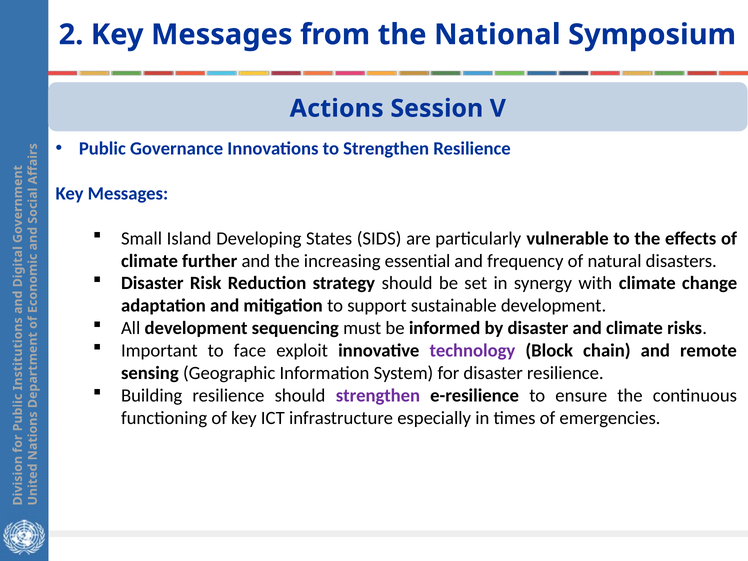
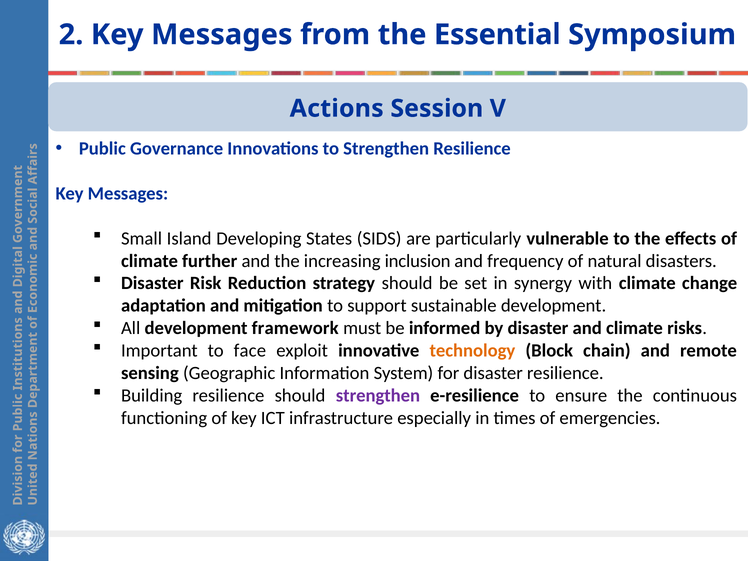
National: National -> Essential (497, 35)
essential: essential -> inclusion (418, 261)
sequencing: sequencing -> framework (295, 328)
technology colour: purple -> orange (472, 351)
